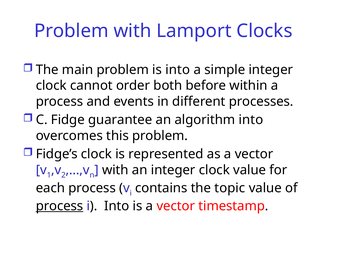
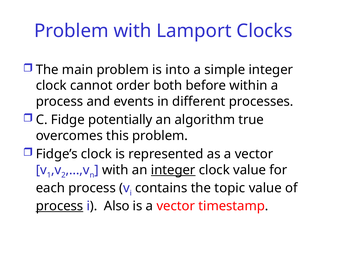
guarantee: guarantee -> potentially (120, 120)
algorithm into: into -> true (251, 120)
integer underline: none -> present (173, 170)
i Into: Into -> Also (117, 206)
